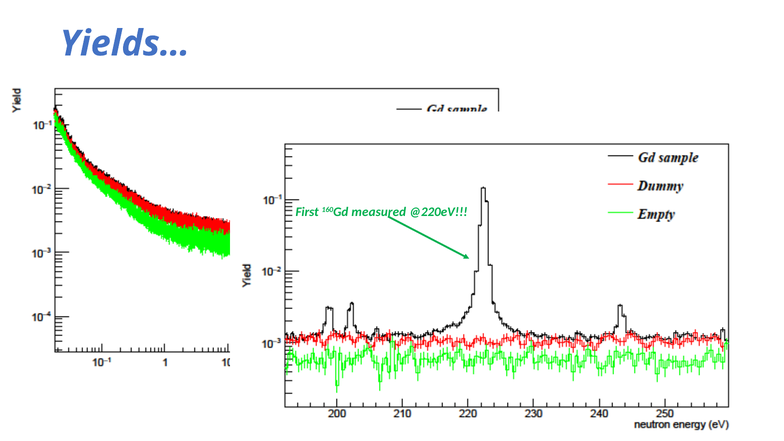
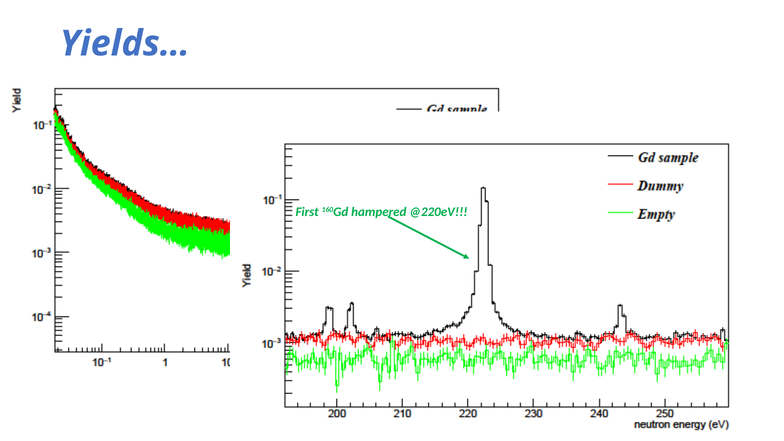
measured: measured -> hampered (379, 212)
